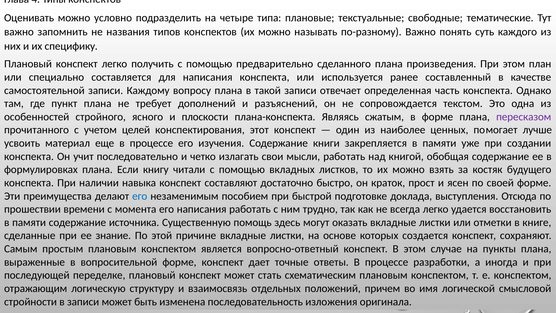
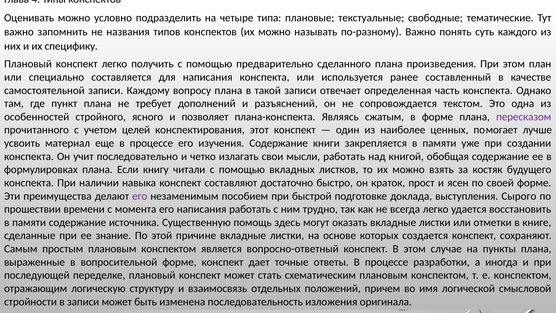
плоскости: плоскости -> позволяет (205, 117)
его colour: blue -> purple (140, 196)
Отсюда: Отсюда -> Сырого (519, 196)
